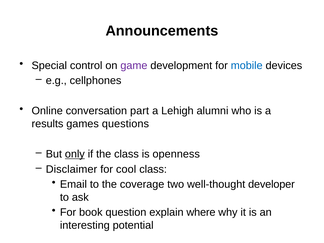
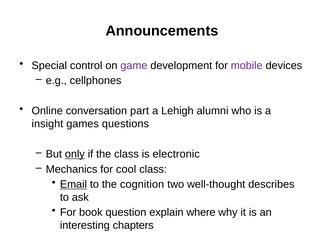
mobile colour: blue -> purple (247, 66)
results: results -> insight (47, 124)
openness: openness -> electronic (176, 154)
Disclaimer: Disclaimer -> Mechanics (72, 169)
Email underline: none -> present (73, 184)
coverage: coverage -> cognition (142, 184)
developer: developer -> describes (271, 184)
potential: potential -> chapters (133, 225)
